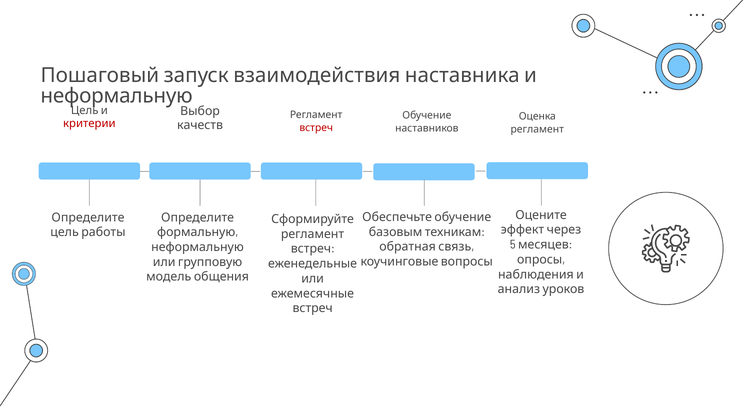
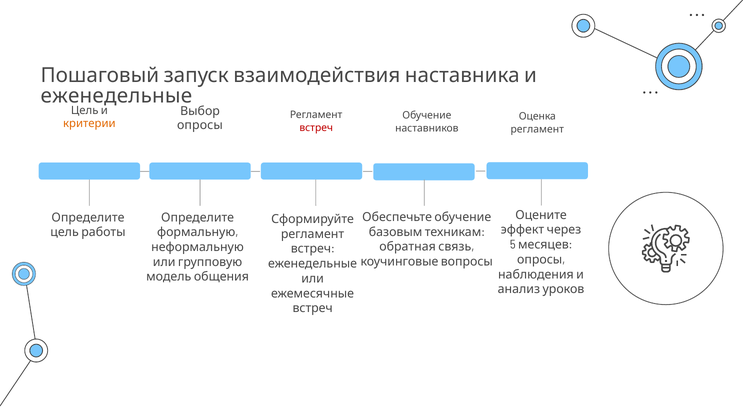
неформальную: неформальную -> еженедельные (116, 96)
критерии colour: red -> orange (89, 123)
качеств: качеств -> опросы (200, 125)
